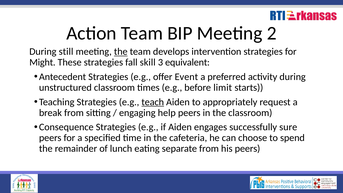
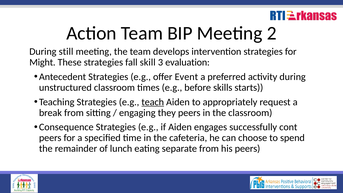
the underline: present -> none (121, 52)
equivalent: equivalent -> evaluation (187, 62)
limit: limit -> skills (223, 88)
help: help -> they (167, 113)
sure: sure -> cont (288, 127)
